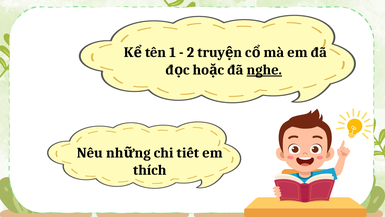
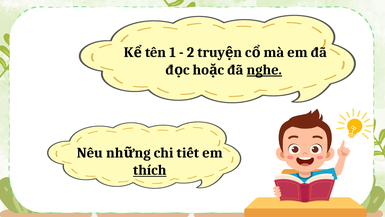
thích underline: none -> present (150, 170)
